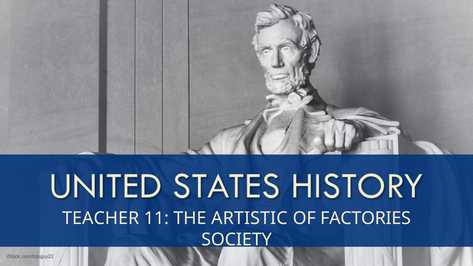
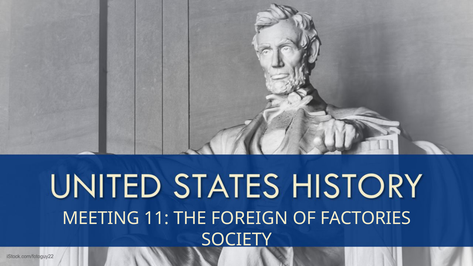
TEACHER: TEACHER -> MEETING (101, 218)
ARTISTIC: ARTISTIC -> FOREIGN (249, 218)
